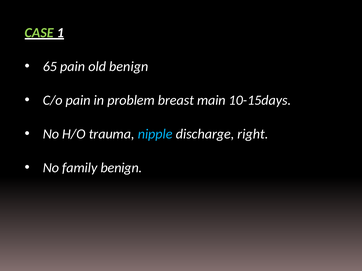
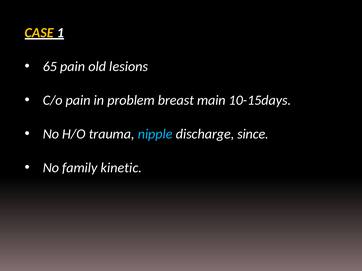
CASE colour: light green -> yellow (39, 33)
old benign: benign -> lesions (129, 67)
right: right -> since (253, 134)
family benign: benign -> kinetic (121, 168)
